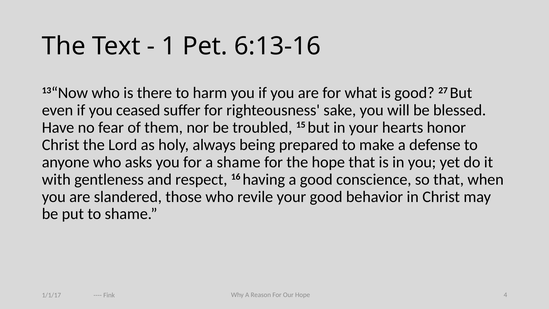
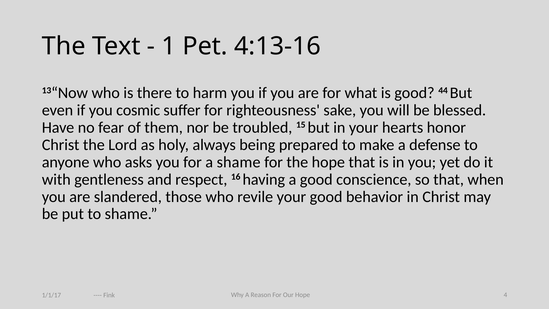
6:13-16: 6:13-16 -> 4:13-16 (278, 46)
27: 27 -> 44 (443, 90)
ceased: ceased -> cosmic (138, 110)
